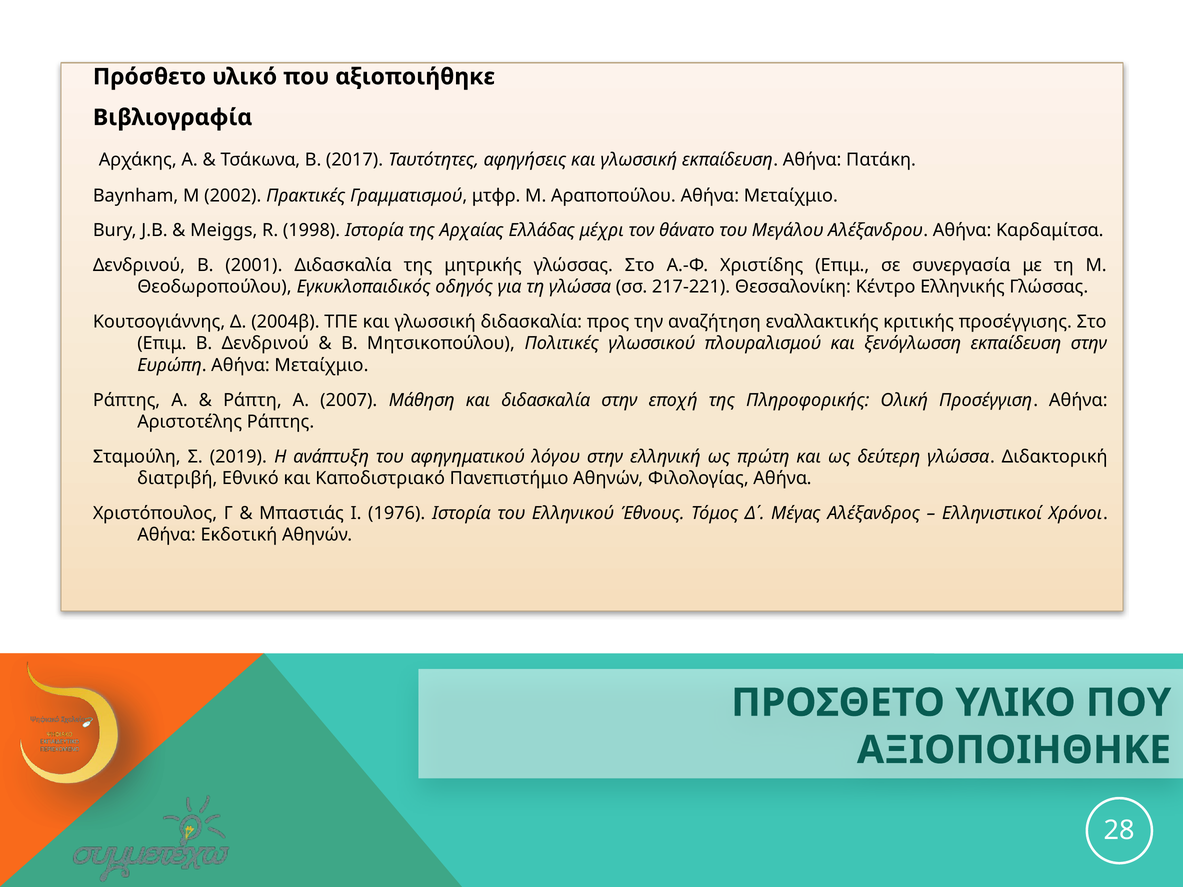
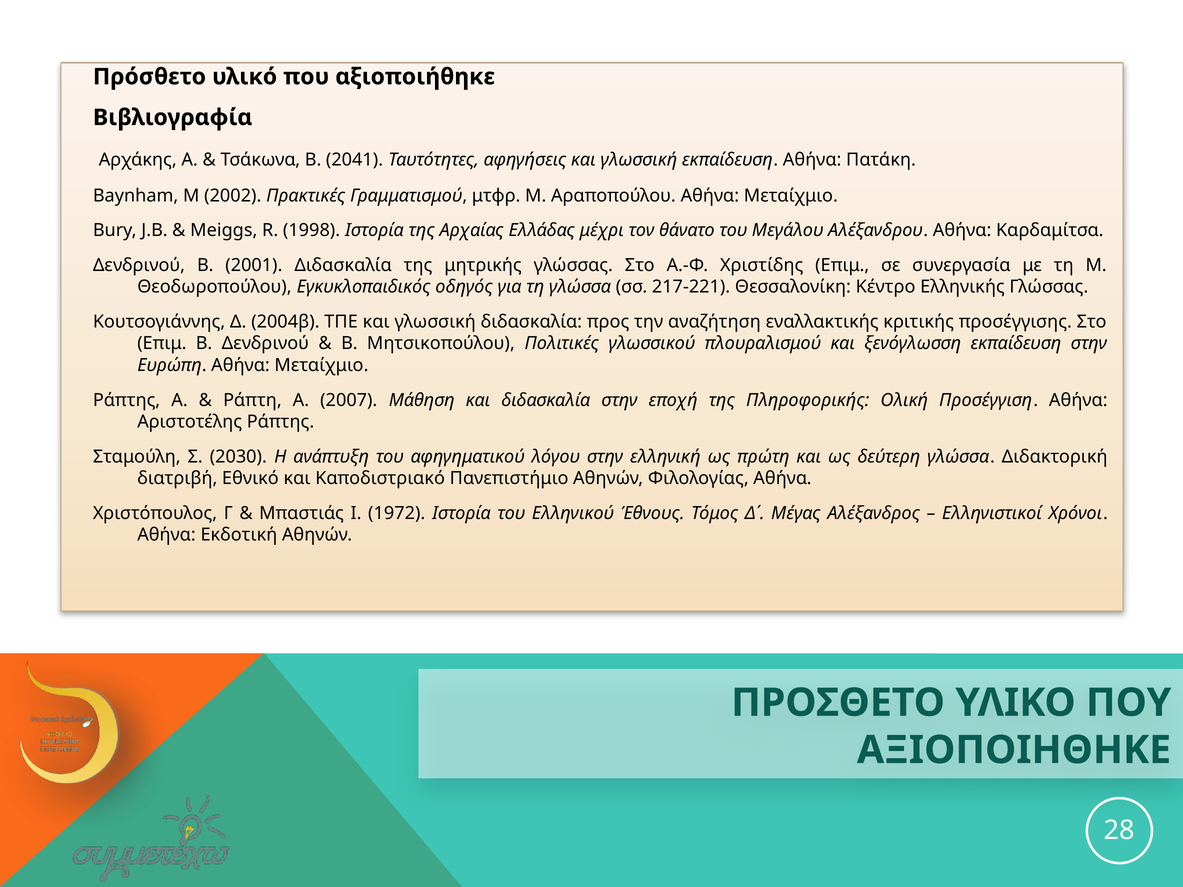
2017: 2017 -> 2041 (355, 160)
2019: 2019 -> 2030 (238, 457)
1976: 1976 -> 1972 (397, 513)
